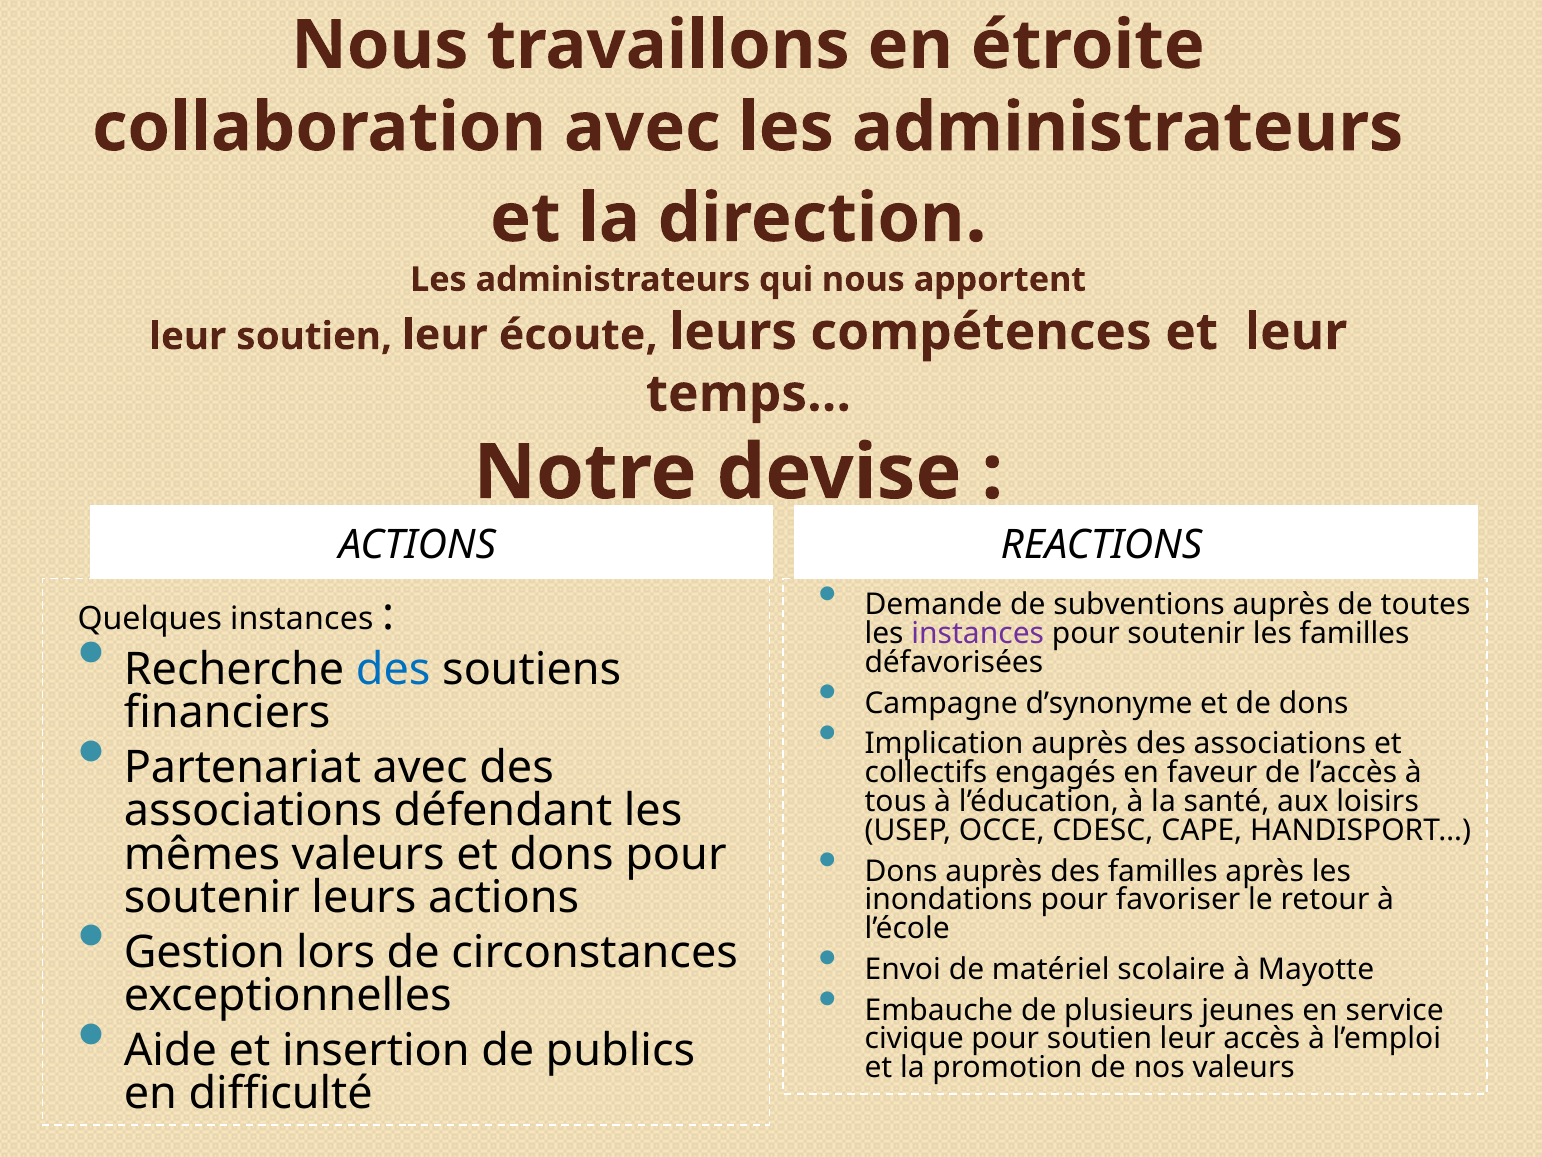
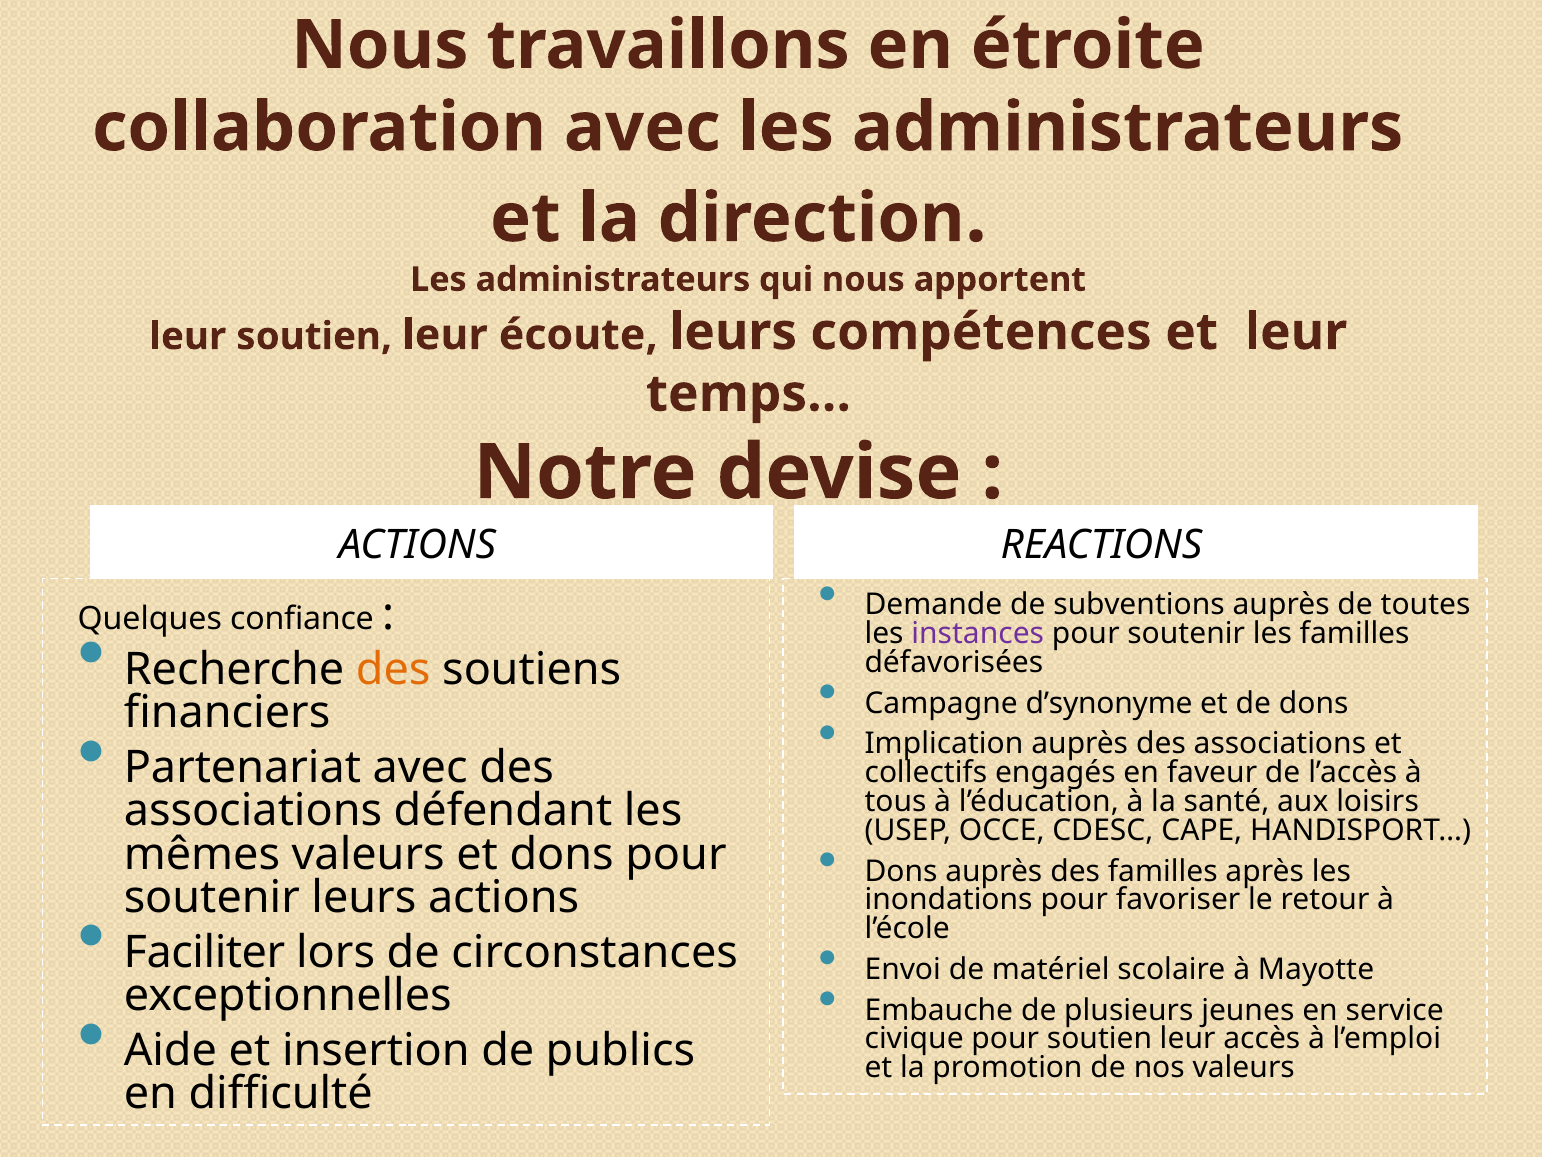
Quelques instances: instances -> confiance (302, 618)
des colour: blue -> orange (393, 669)
Gestion: Gestion -> Faciliter (204, 952)
